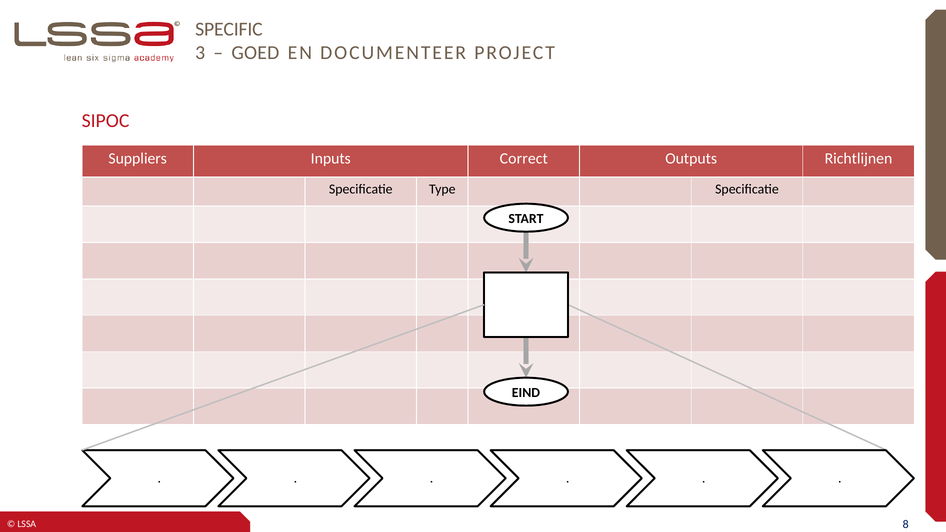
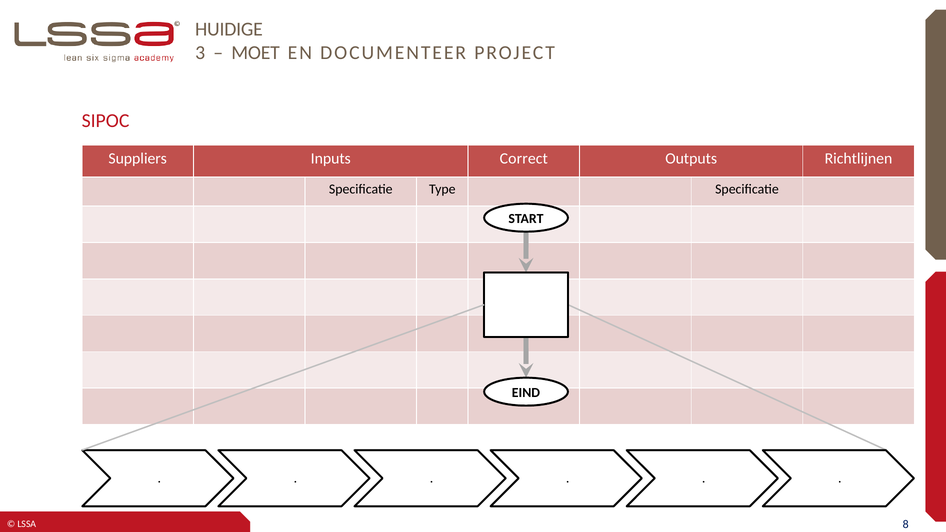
SPECIFIC: SPECIFIC -> HUIDIGE (229, 29)
GOED: GOED -> MOET (256, 53)
